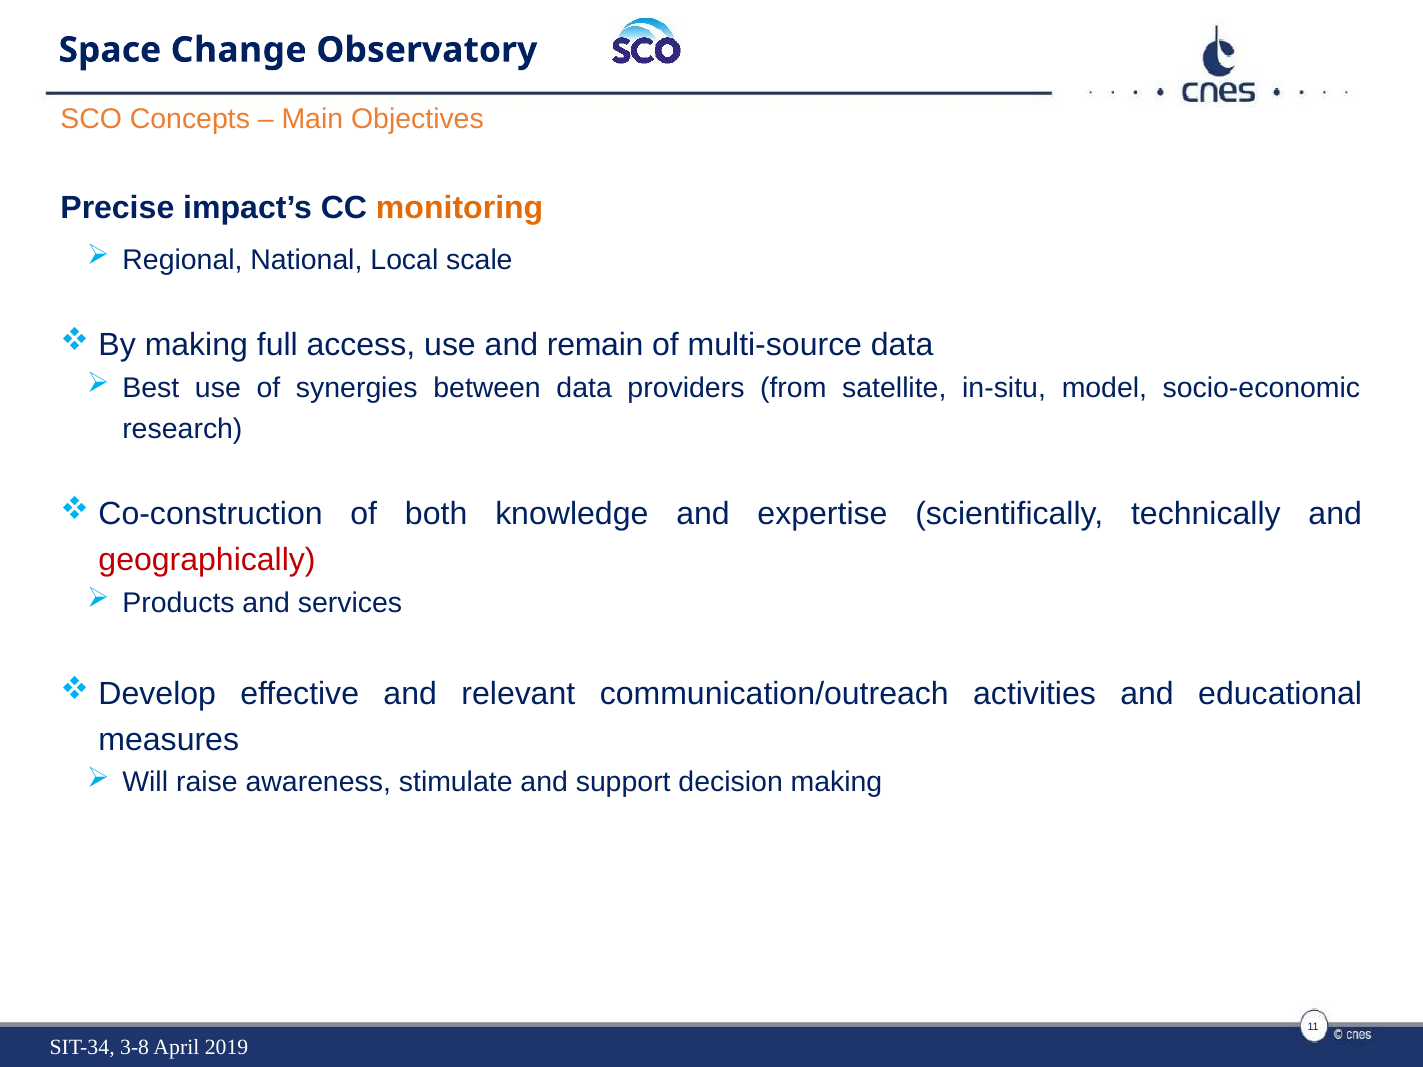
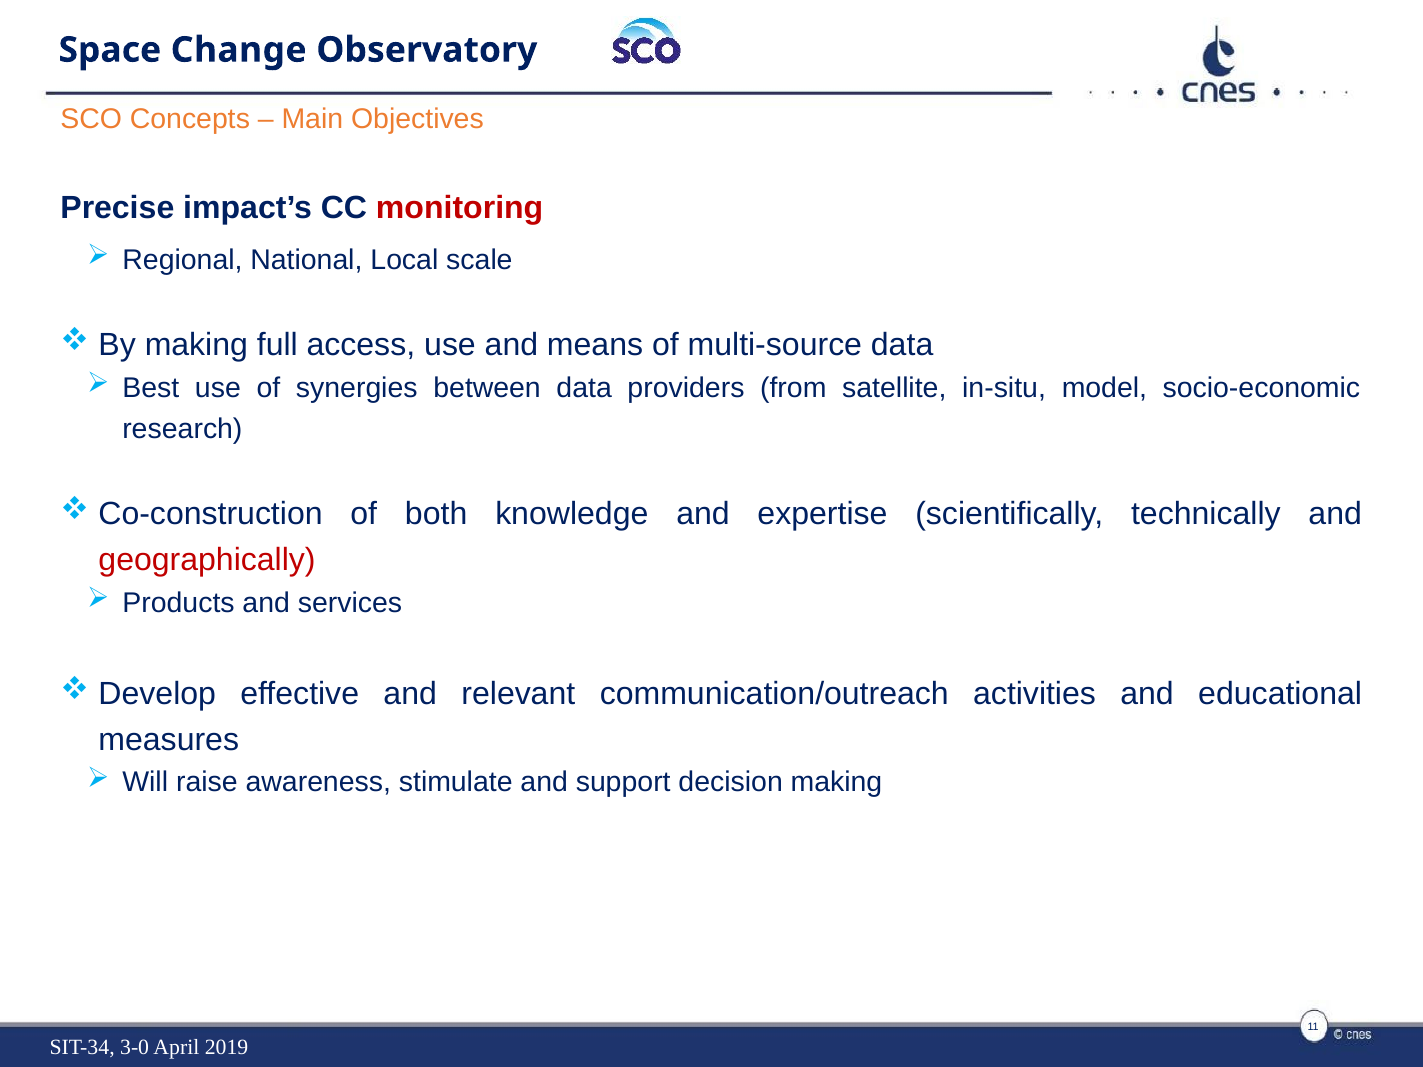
monitoring colour: orange -> red (460, 208)
remain: remain -> means (595, 345)
3-8: 3-8 -> 3-0 (135, 1047)
